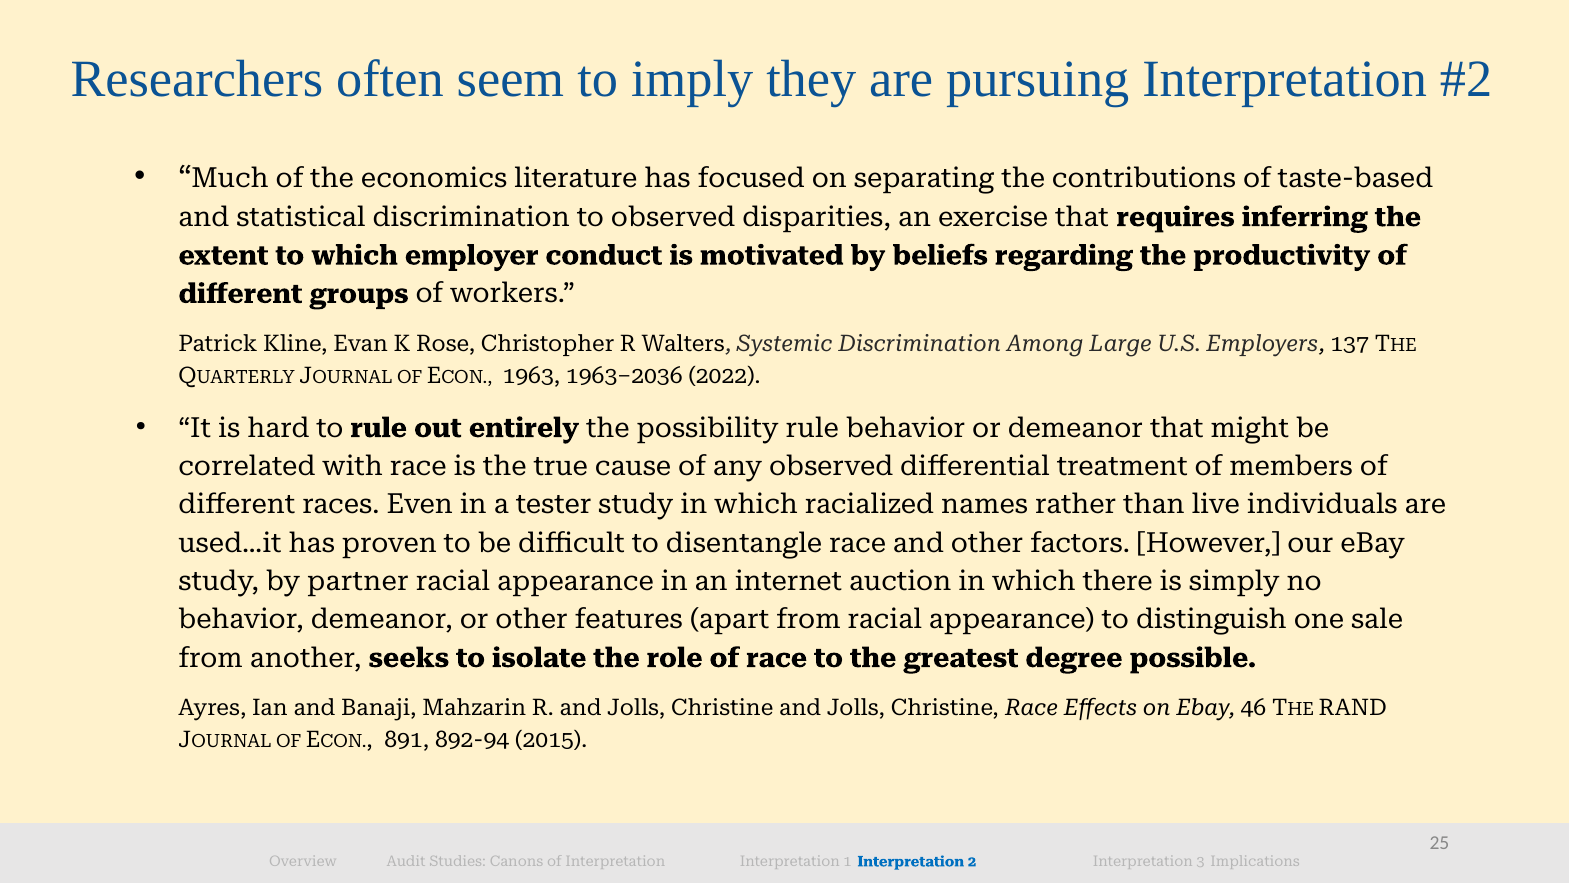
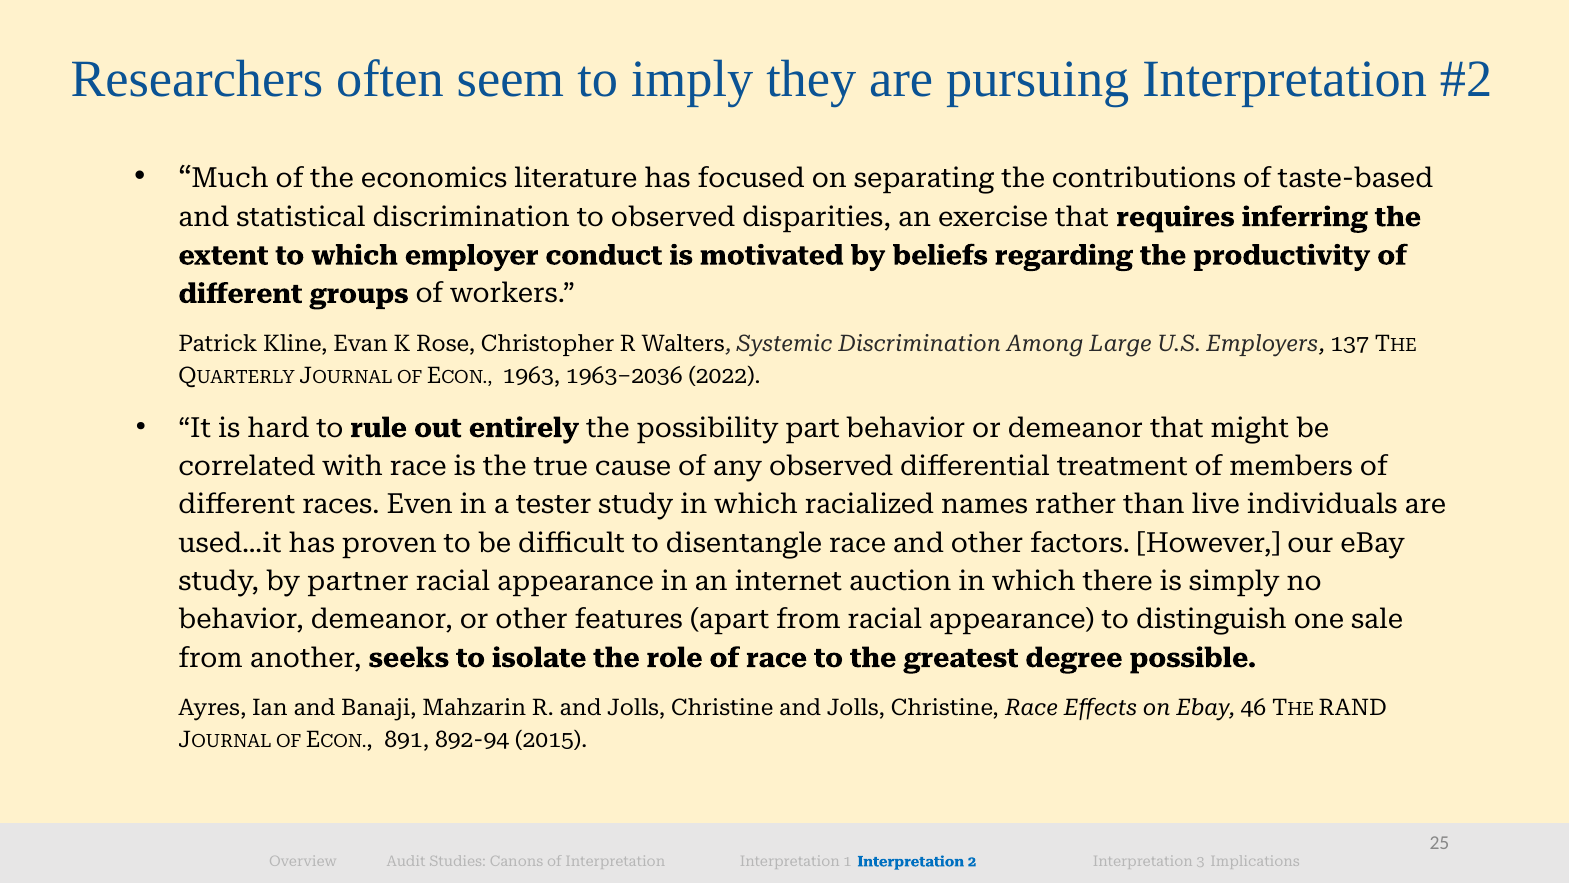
possibility rule: rule -> part (813, 428)
